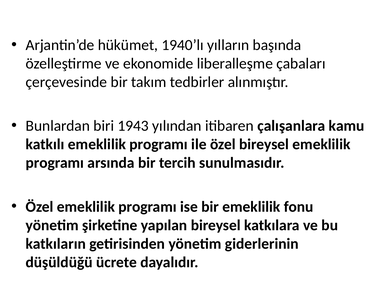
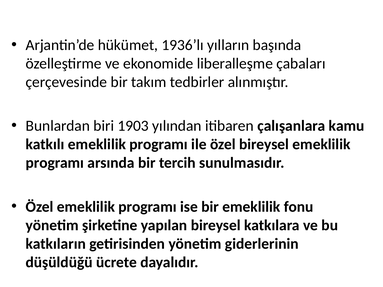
1940’lı: 1940’lı -> 1936’lı (183, 45)
1943: 1943 -> 1903 (133, 126)
